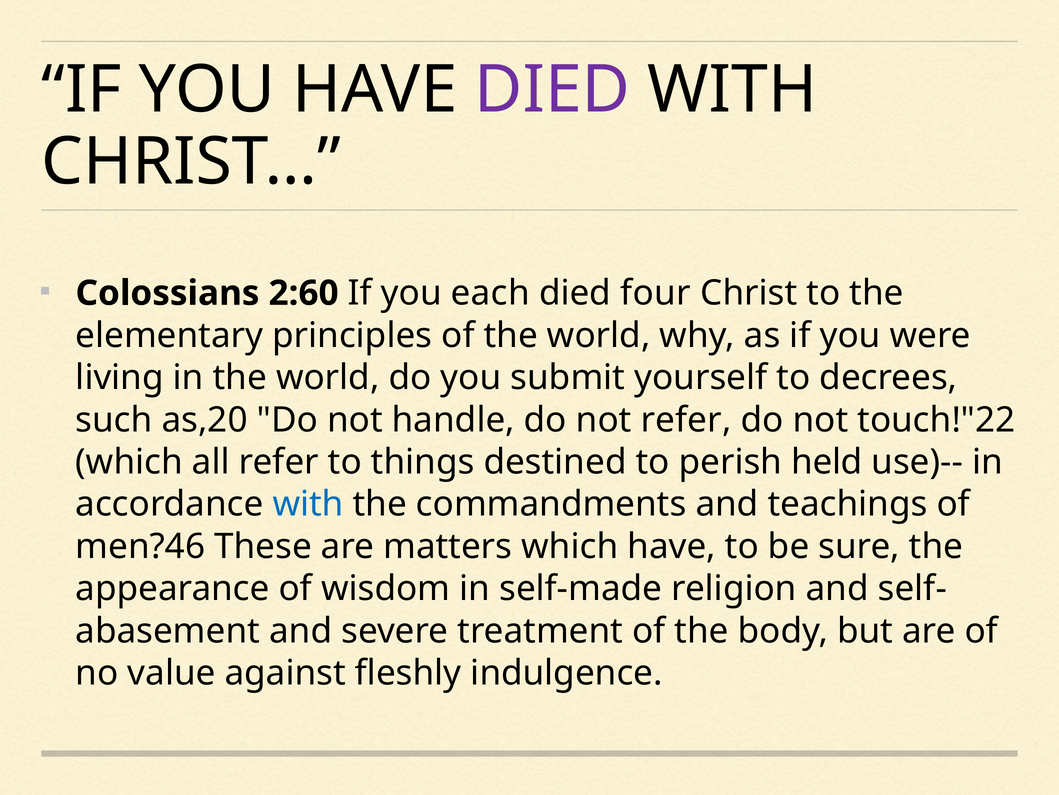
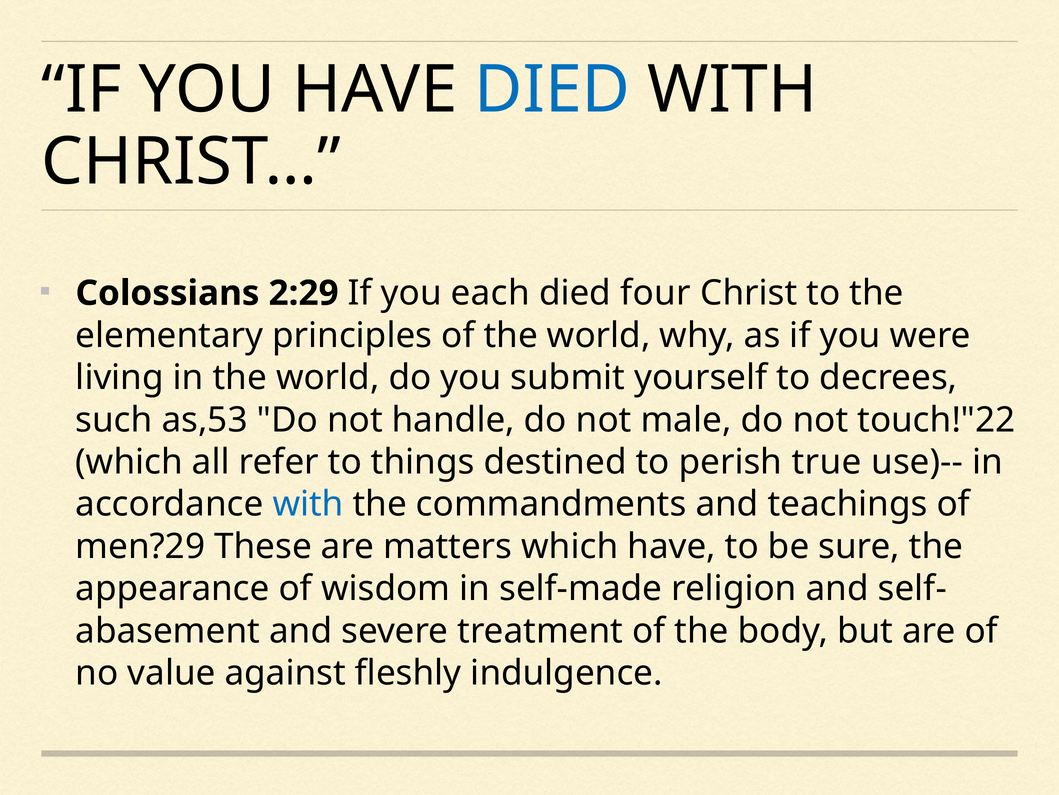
DIED colour: purple -> blue (552, 90)
2:60: 2:60 -> 2:29 (304, 293)
as,20: as,20 -> as,53 (205, 420)
not refer: refer -> male (686, 420)
held: held -> true (827, 462)
men?46: men?46 -> men?29 (140, 546)
